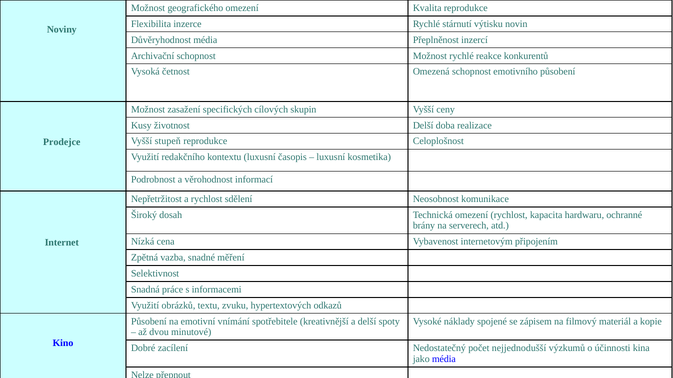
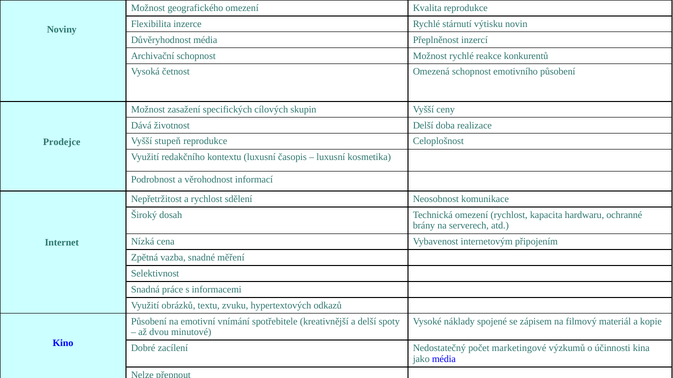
Kusy: Kusy -> Dává (141, 126)
nejjednodušší: nejjednodušší -> marketingové (519, 349)
